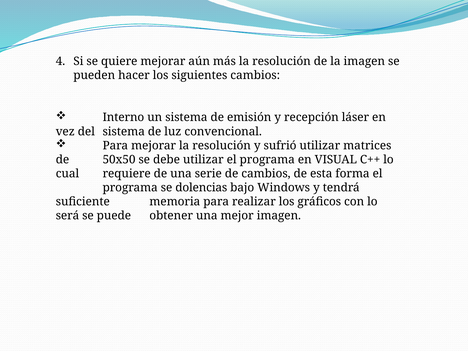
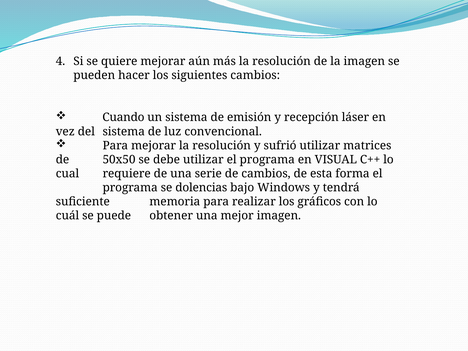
Interno: Interno -> Cuando (123, 117)
será: será -> cuál (67, 216)
